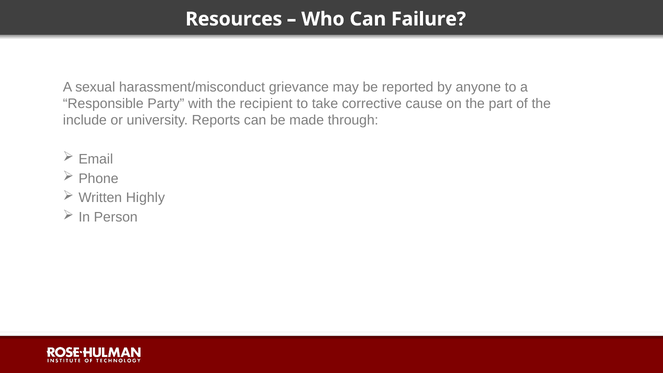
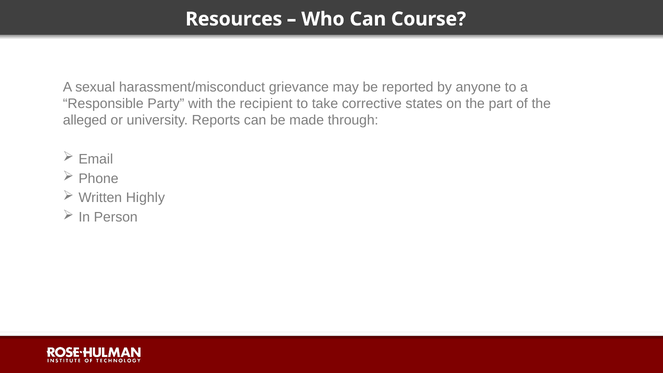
Failure: Failure -> Course (429, 19)
cause: cause -> states (424, 104)
include: include -> alleged (85, 120)
